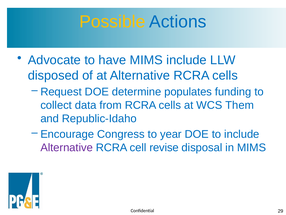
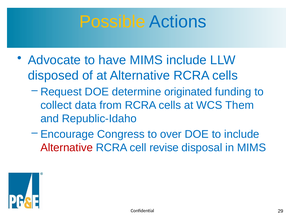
populates: populates -> originated (188, 92)
year: year -> over (171, 134)
Alternative colour: purple -> red (67, 147)
